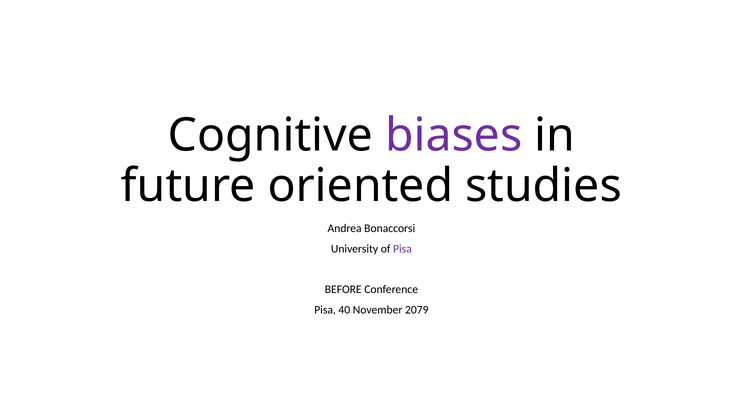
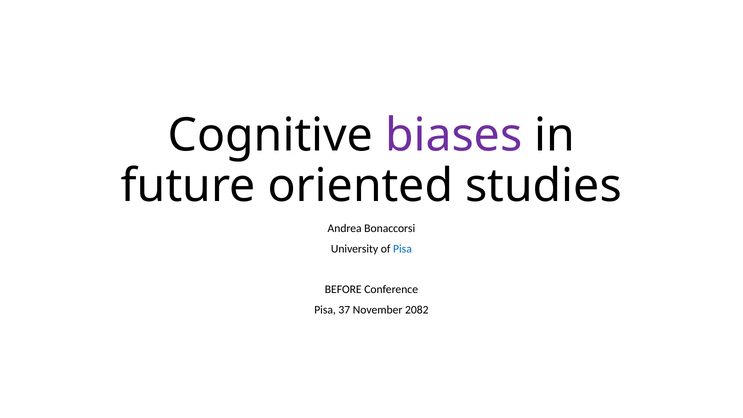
Pisa colour: purple -> blue (402, 249)
40: 40 -> 37 (344, 310)
2079: 2079 -> 2082 (417, 310)
